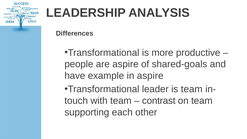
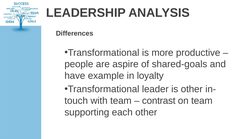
in aspire: aspire -> loyalty (150, 76)
is team: team -> other (192, 89)
